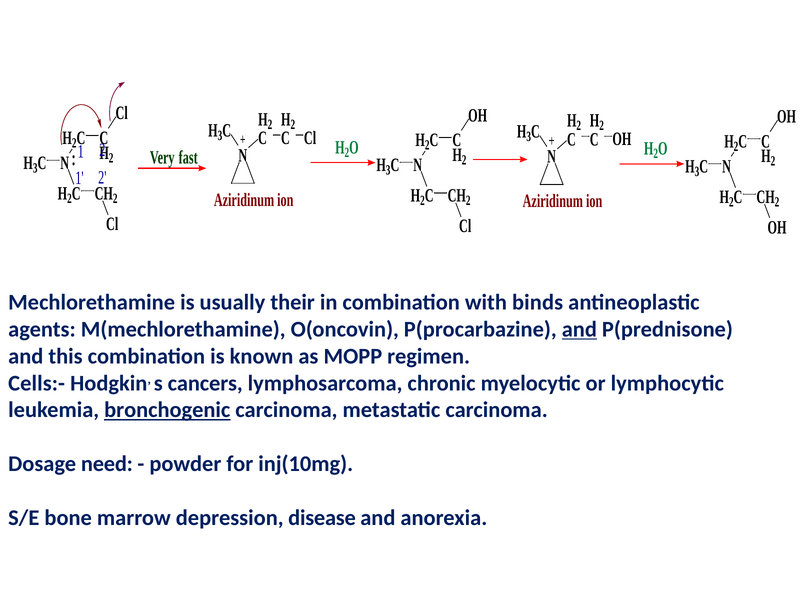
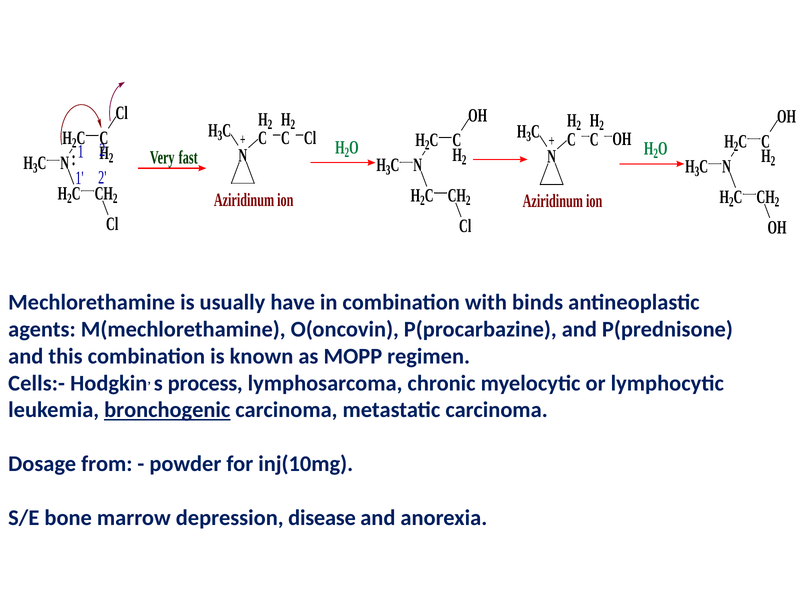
their: their -> have (293, 303)
and underline: present -> none (579, 329)
cancers: cancers -> process (205, 383)
need: need -> from (107, 464)
